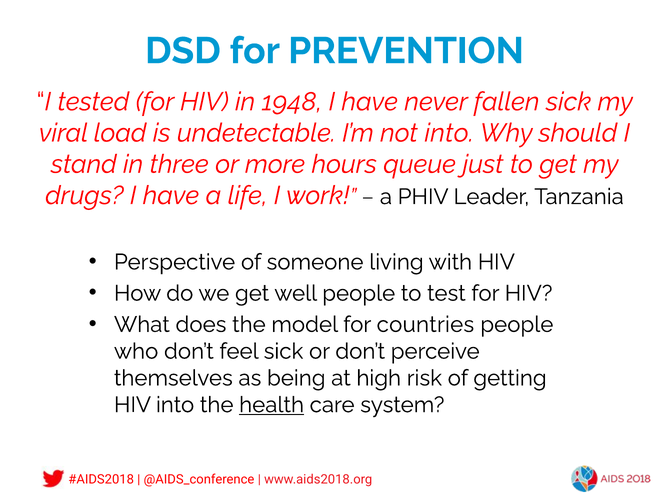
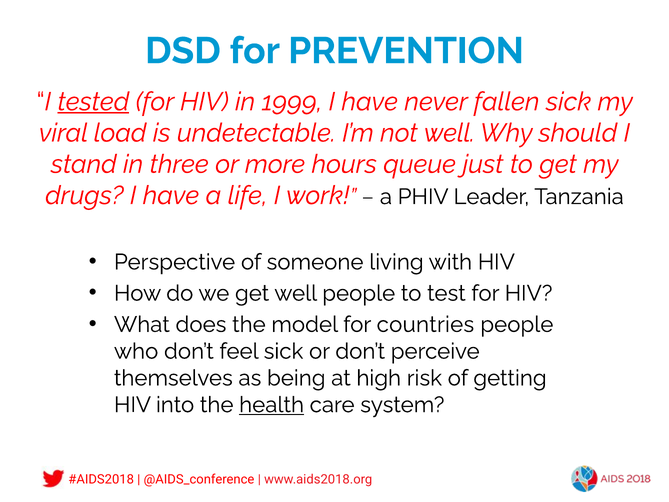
tested underline: none -> present (93, 102)
1948: 1948 -> 1999 (292, 102)
not into: into -> well (449, 133)
